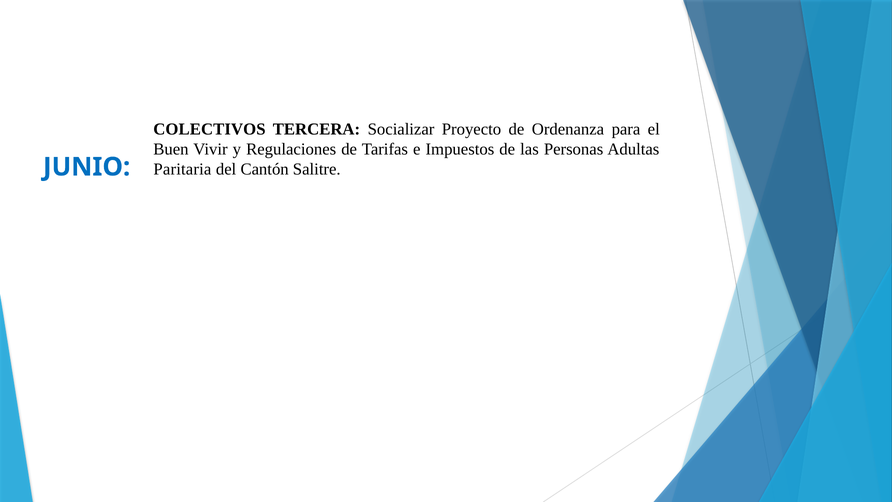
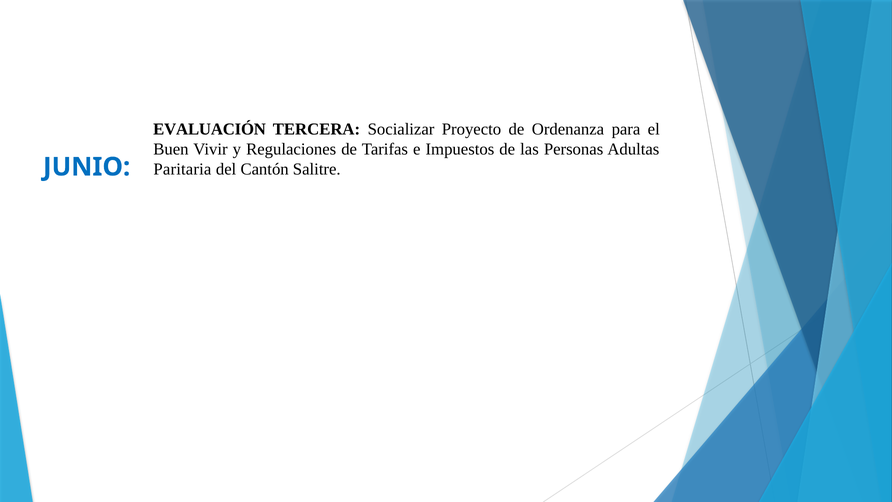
COLECTIVOS: COLECTIVOS -> EVALUACIÓN (210, 129)
